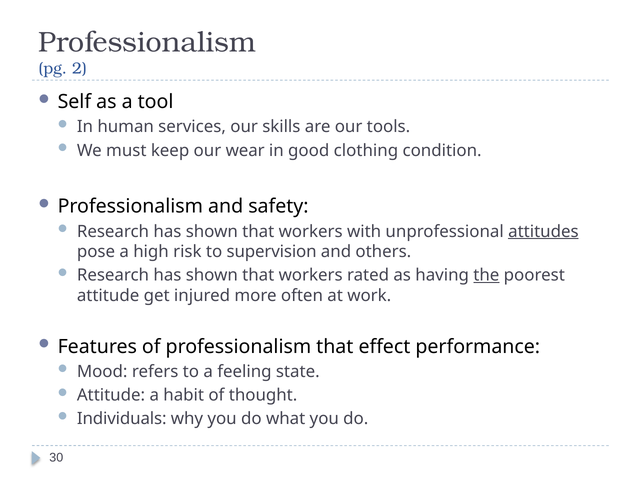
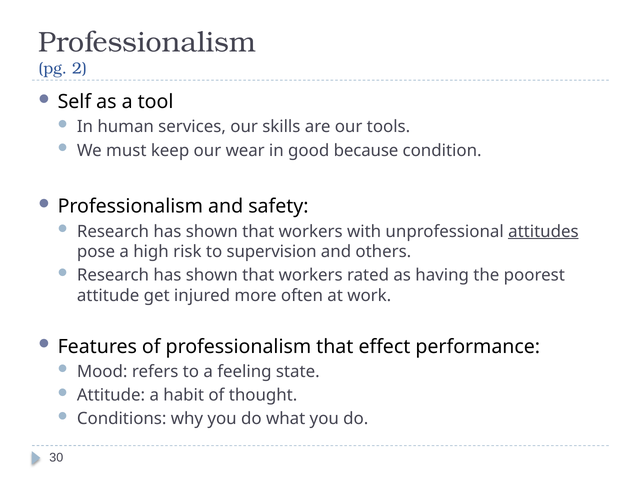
clothing: clothing -> because (366, 150)
the underline: present -> none (486, 275)
Individuals: Individuals -> Conditions (122, 419)
